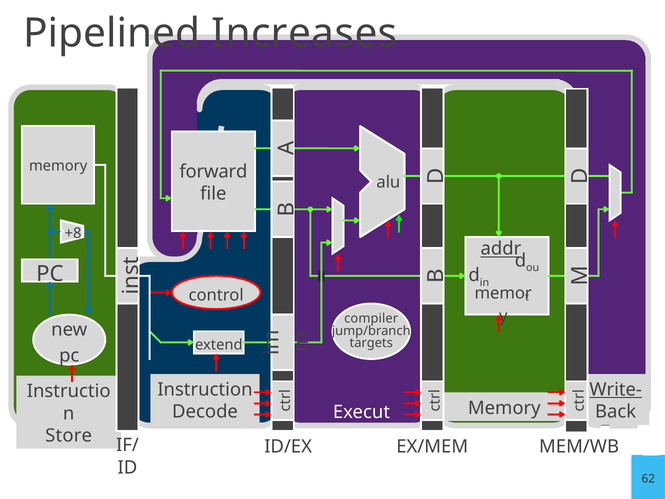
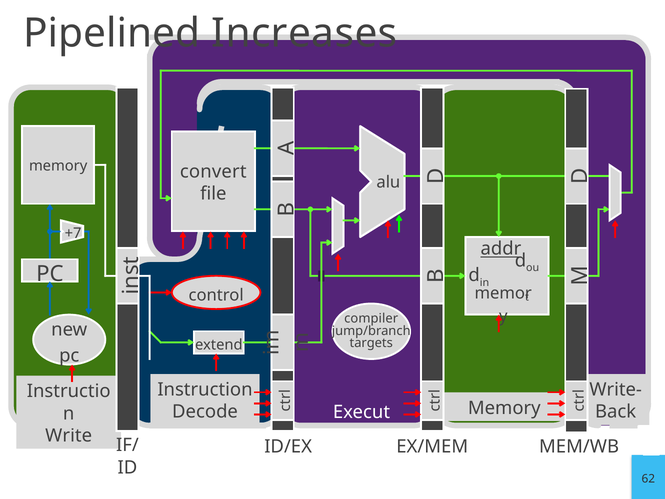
forward: forward -> convert (213, 171)
+8: +8 -> +7 (73, 233)
Write- underline: present -> none (616, 389)
Store: Store -> Write (69, 435)
